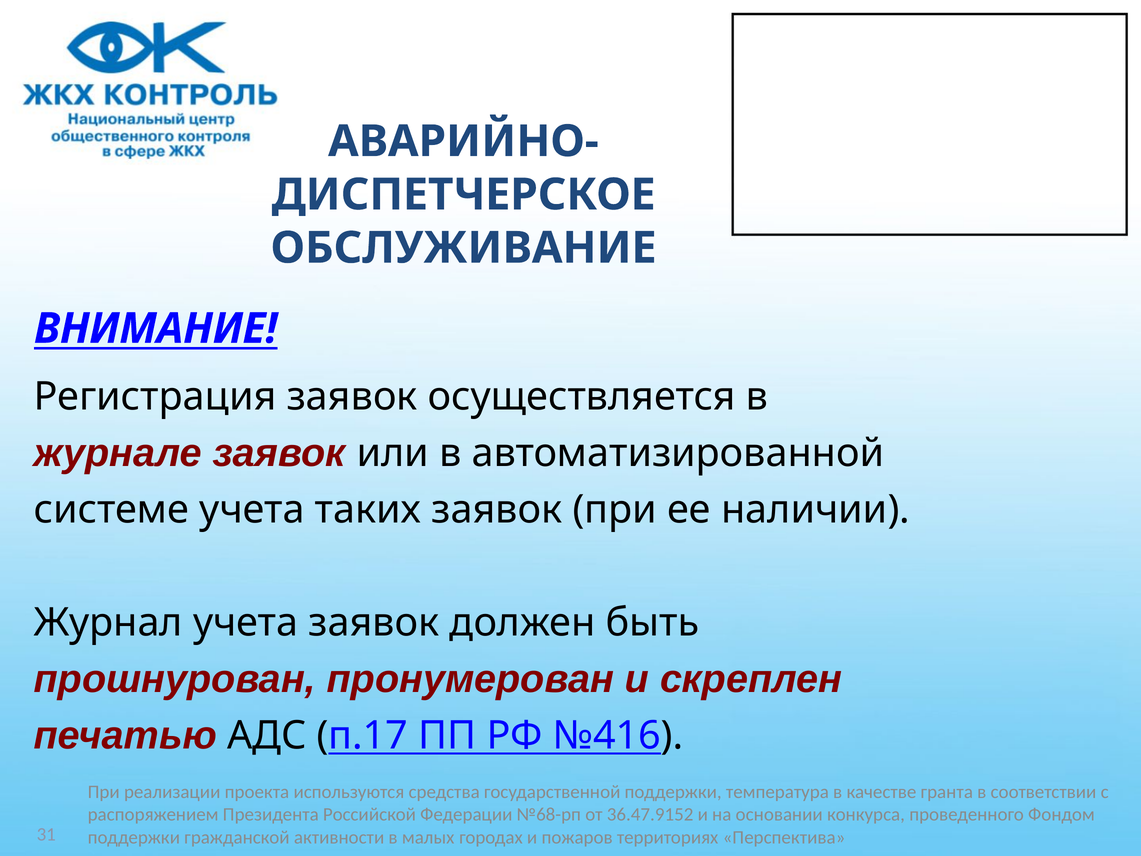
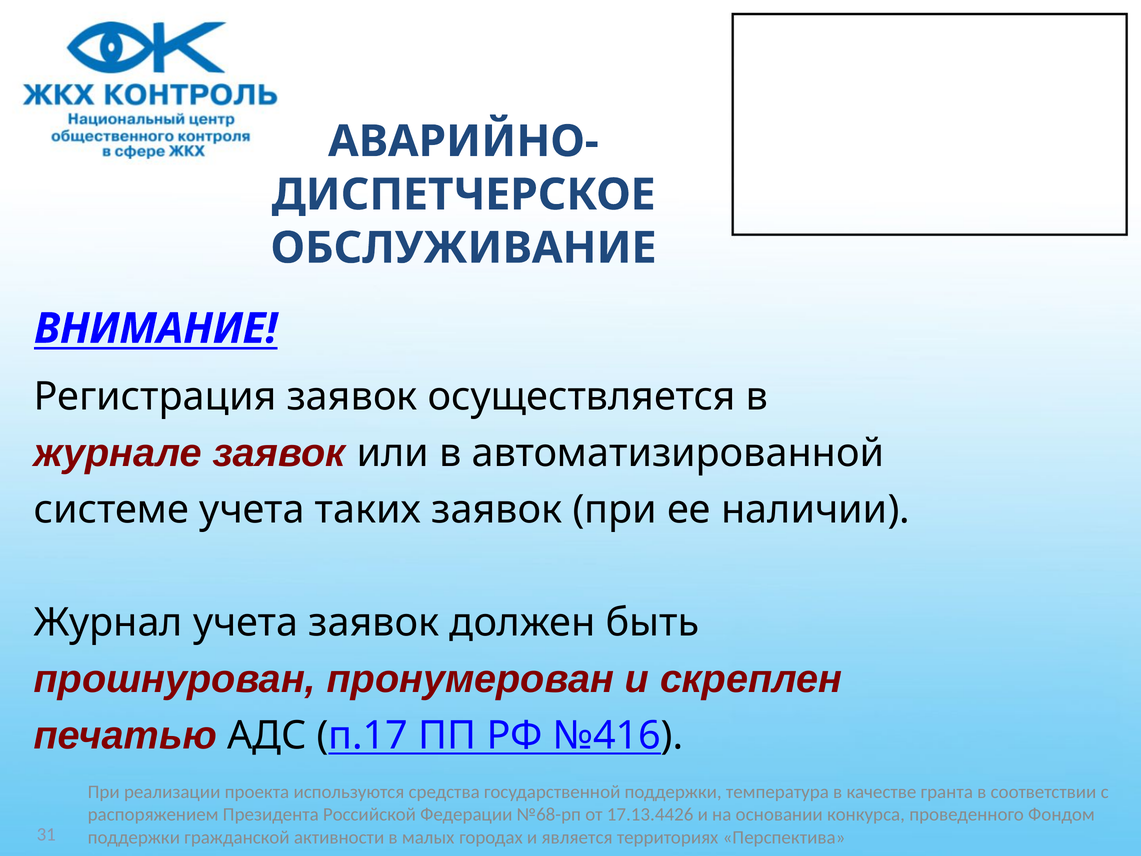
36.47.9152: 36.47.9152 -> 17.13.4426 (650, 814)
пожаров: пожаров -> является (577, 837)
